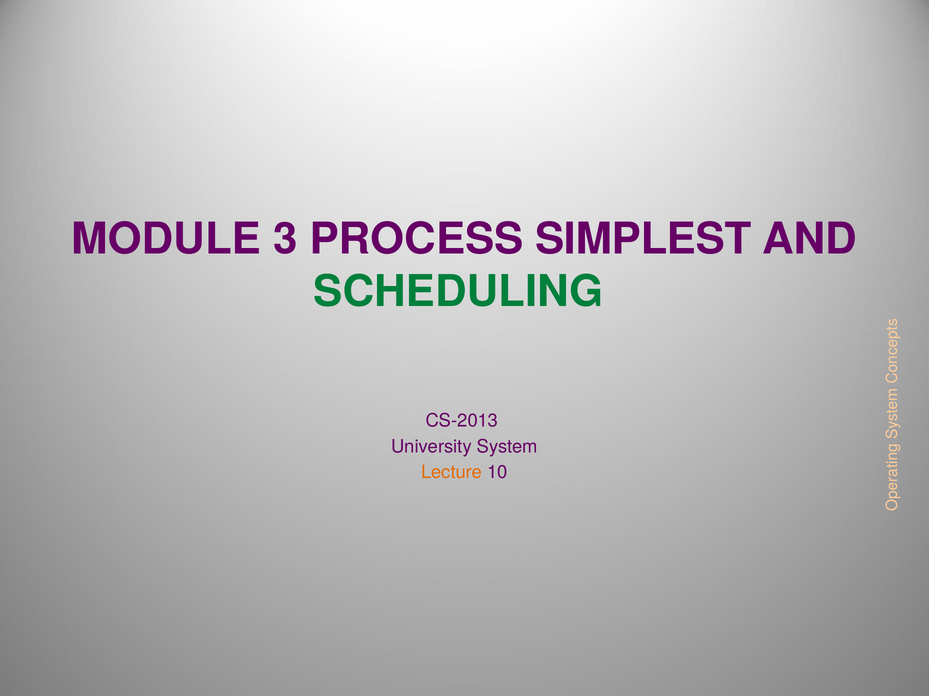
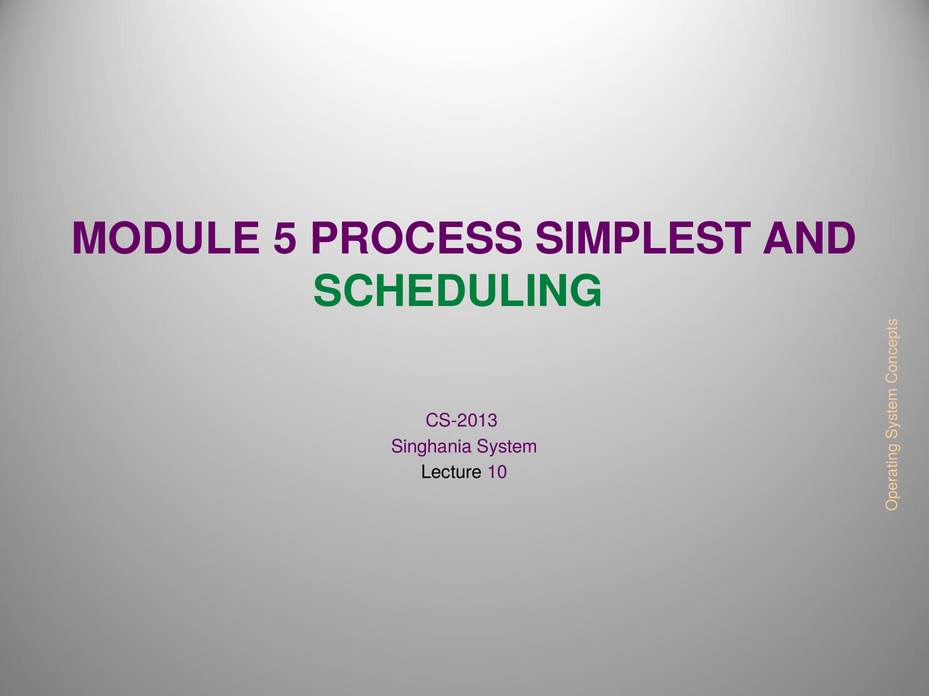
3: 3 -> 5 (285, 240)
University: University -> Singhania (431, 447)
Lecture colour: orange -> black (452, 473)
